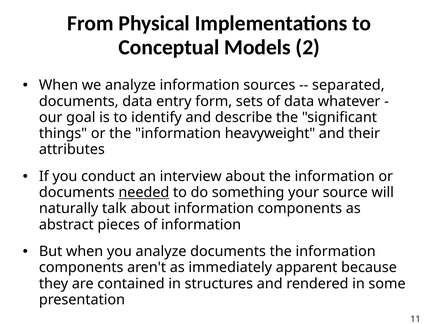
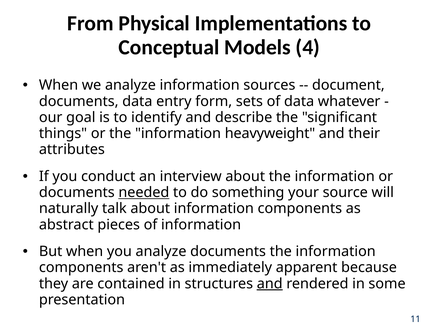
2: 2 -> 4 (308, 47)
separated: separated -> document (348, 85)
and underline: none -> present (270, 283)
